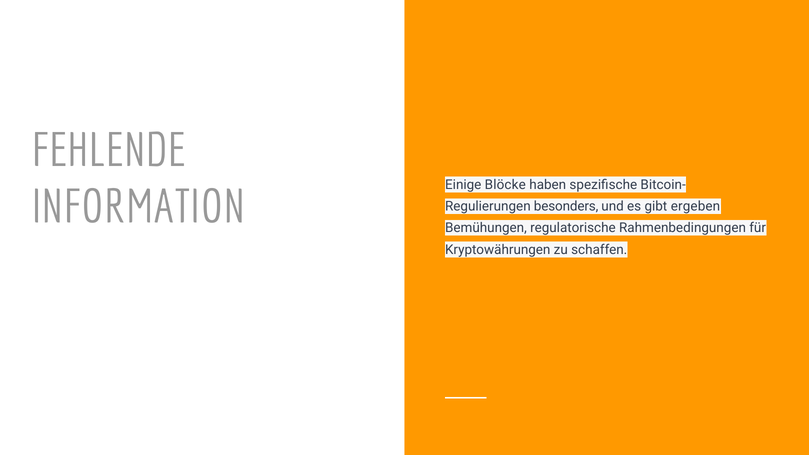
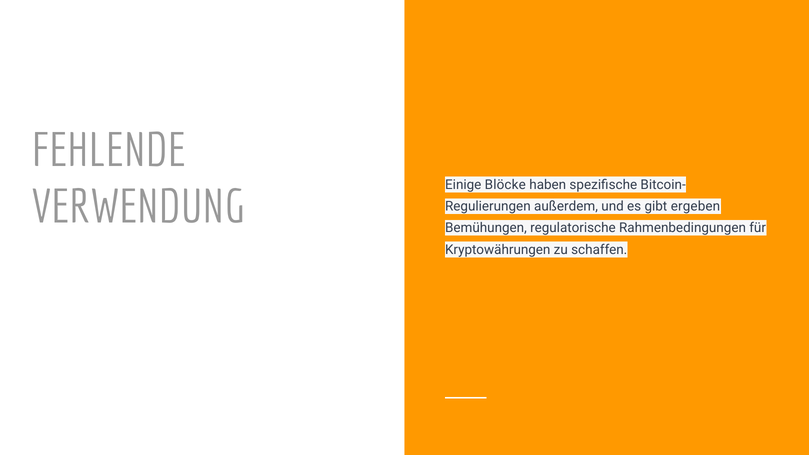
INFORMATION: INFORMATION -> VERWENDUNG (139, 207)
besonders: besonders -> außerdem (566, 206)
